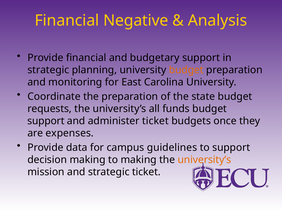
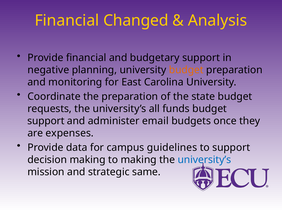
Negative: Negative -> Changed (136, 20)
strategic: strategic -> negative (48, 70)
administer ticket: ticket -> email (155, 121)
university’s colour: orange -> blue (204, 159)
strategic ticket: ticket -> same (146, 172)
